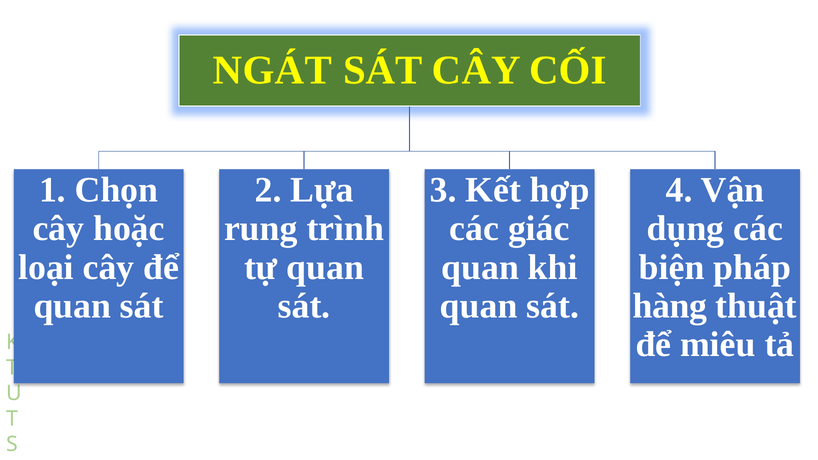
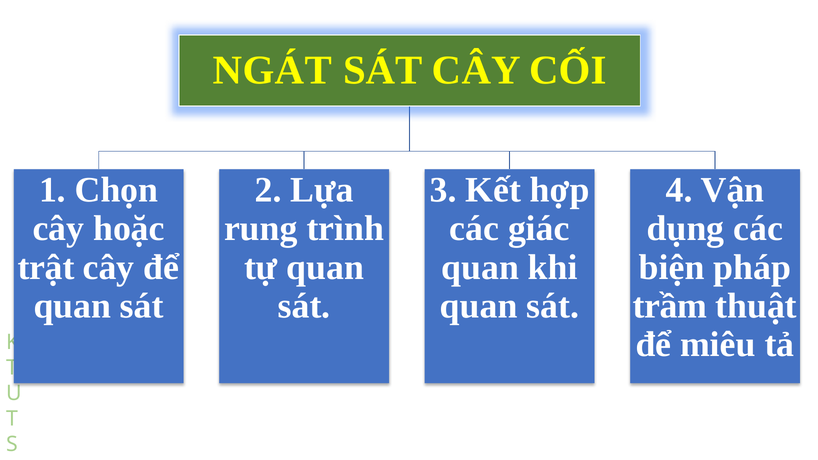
loại: loại -> trật (46, 267)
hàng: hàng -> trầm (670, 306)
